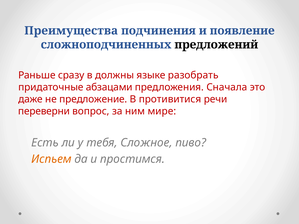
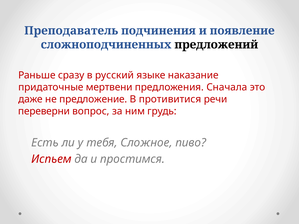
Преимущества: Преимущества -> Преподаватель (71, 31)
должны: должны -> русский (114, 75)
разобрать: разобрать -> наказание (193, 75)
абзацами: абзацами -> мертвени (109, 87)
мире: мире -> грудь (162, 111)
Испьем colour: orange -> red (51, 159)
